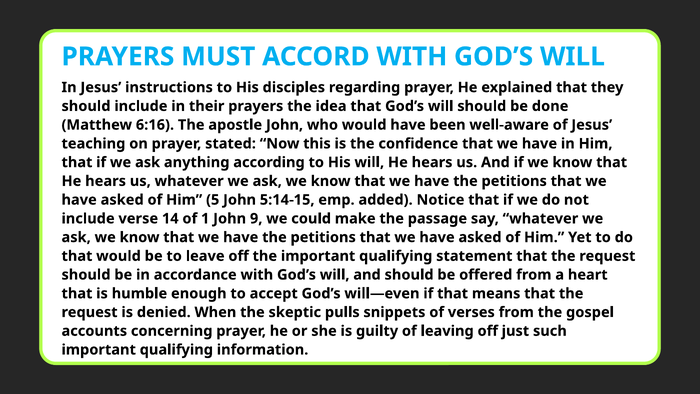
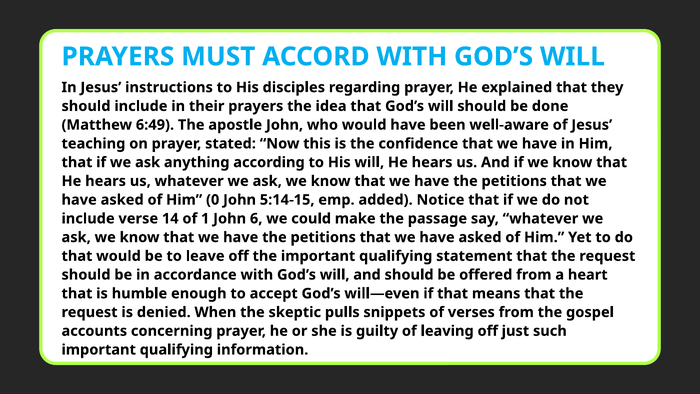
6:16: 6:16 -> 6:49 (155, 125)
5: 5 -> 0 (213, 200)
9: 9 -> 6 (256, 218)
